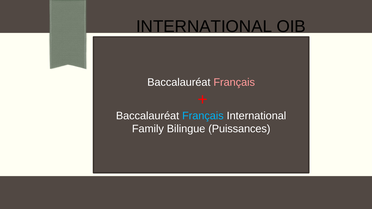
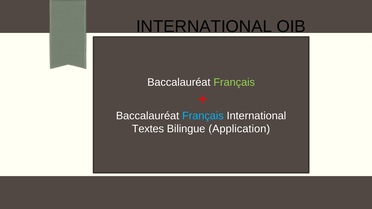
Français colour: pink -> light green (234, 82)
Family: Family -> Textes (148, 129)
Puissances: Puissances -> Application (239, 129)
